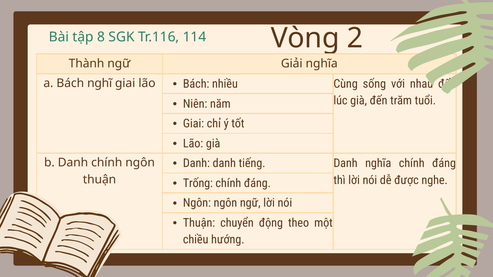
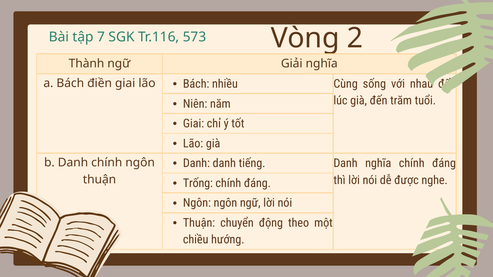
8: 8 -> 7 (101, 37)
114: 114 -> 573 (194, 37)
nghĩ: nghĩ -> điền (100, 83)
